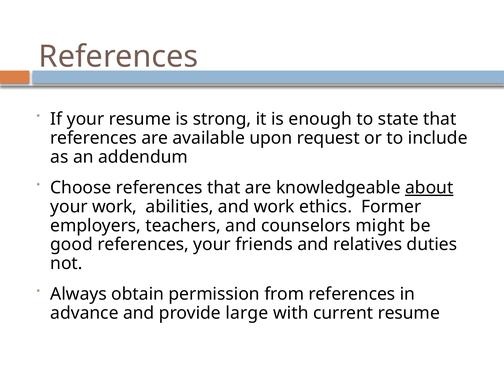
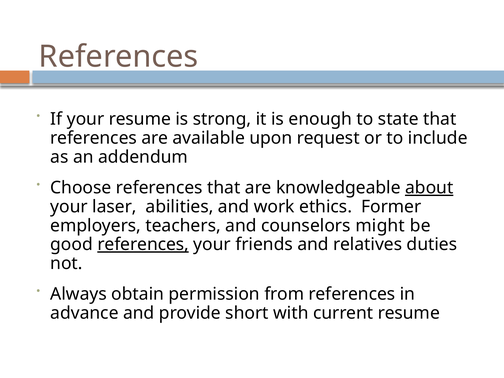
your work: work -> laser (114, 207)
references underline: none -> present (143, 244)
large: large -> short (247, 313)
